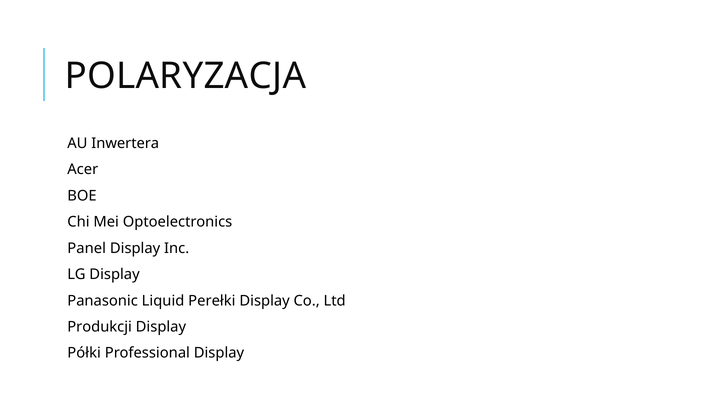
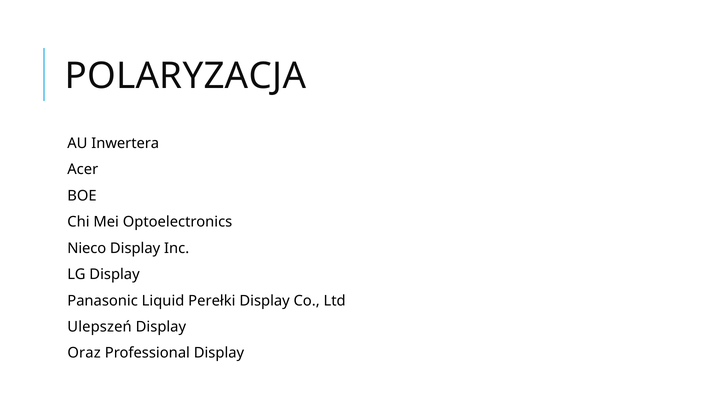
Panel: Panel -> Nieco (87, 248)
Produkcji: Produkcji -> Ulepszeń (100, 327)
Półki: Półki -> Oraz (84, 353)
